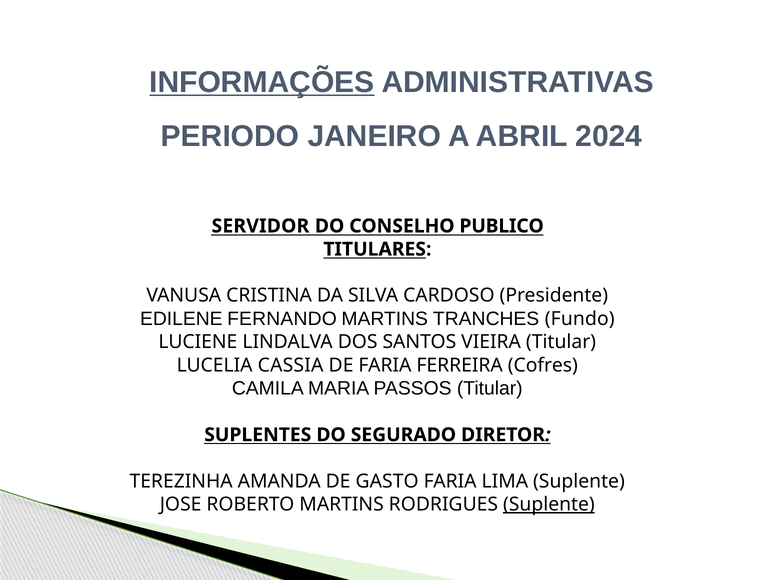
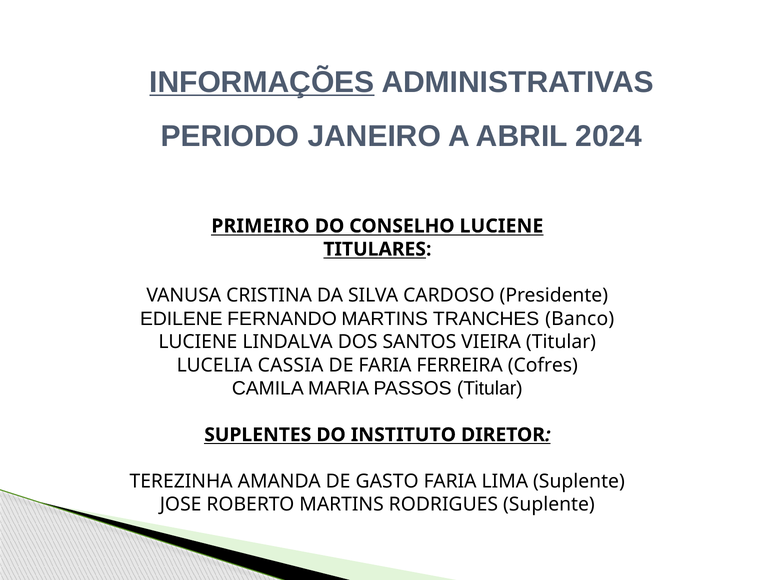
SERVIDOR: SERVIDOR -> PRIMEIRO (260, 226)
CONSELHO PUBLICO: PUBLICO -> LUCIENE (501, 226)
Fundo: Fundo -> Banco (580, 319)
SEGURADO: SEGURADO -> INSTITUTO (403, 435)
Suplente underline: present -> none (549, 504)
